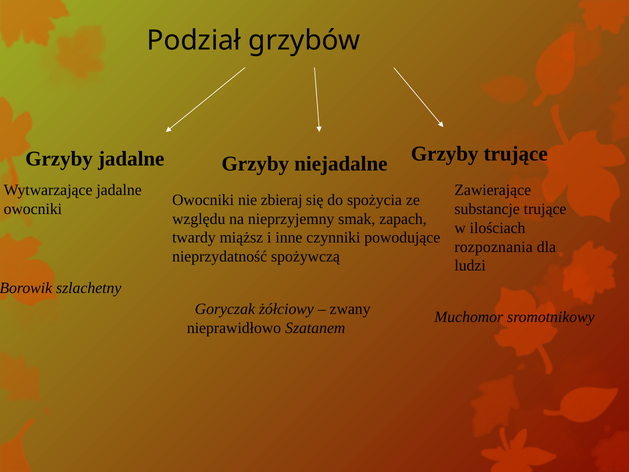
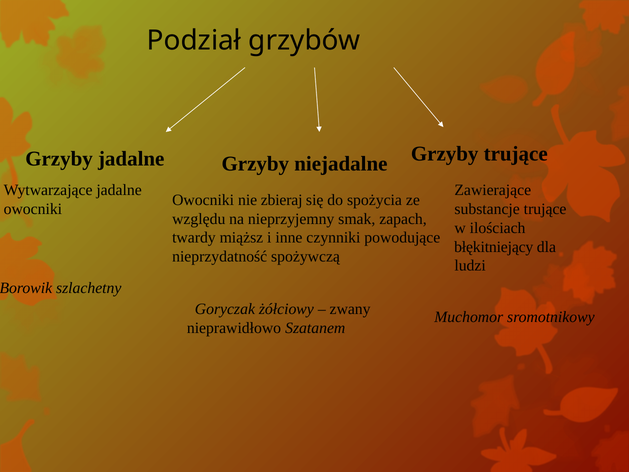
rozpoznania: rozpoznania -> błękitniejący (494, 247)
